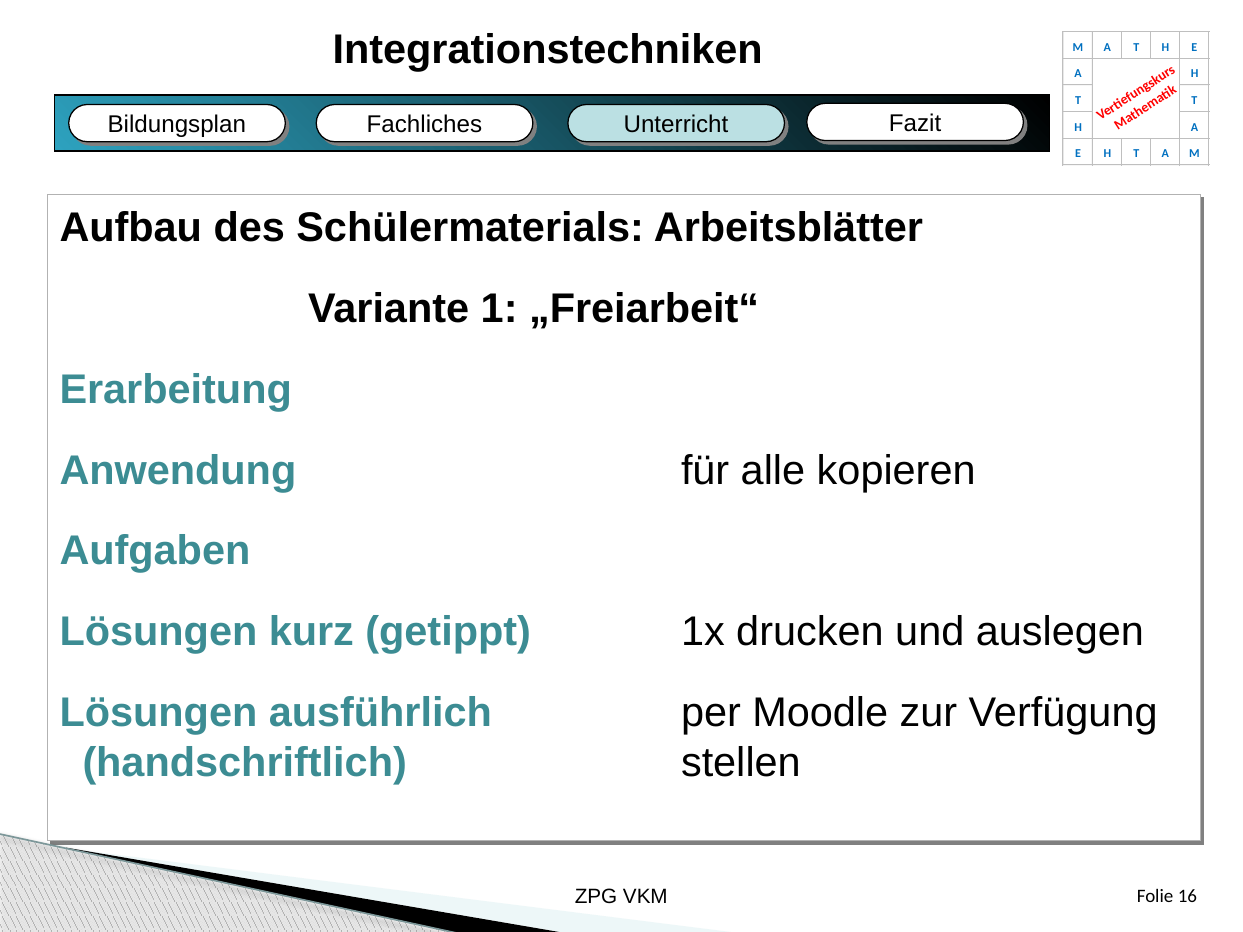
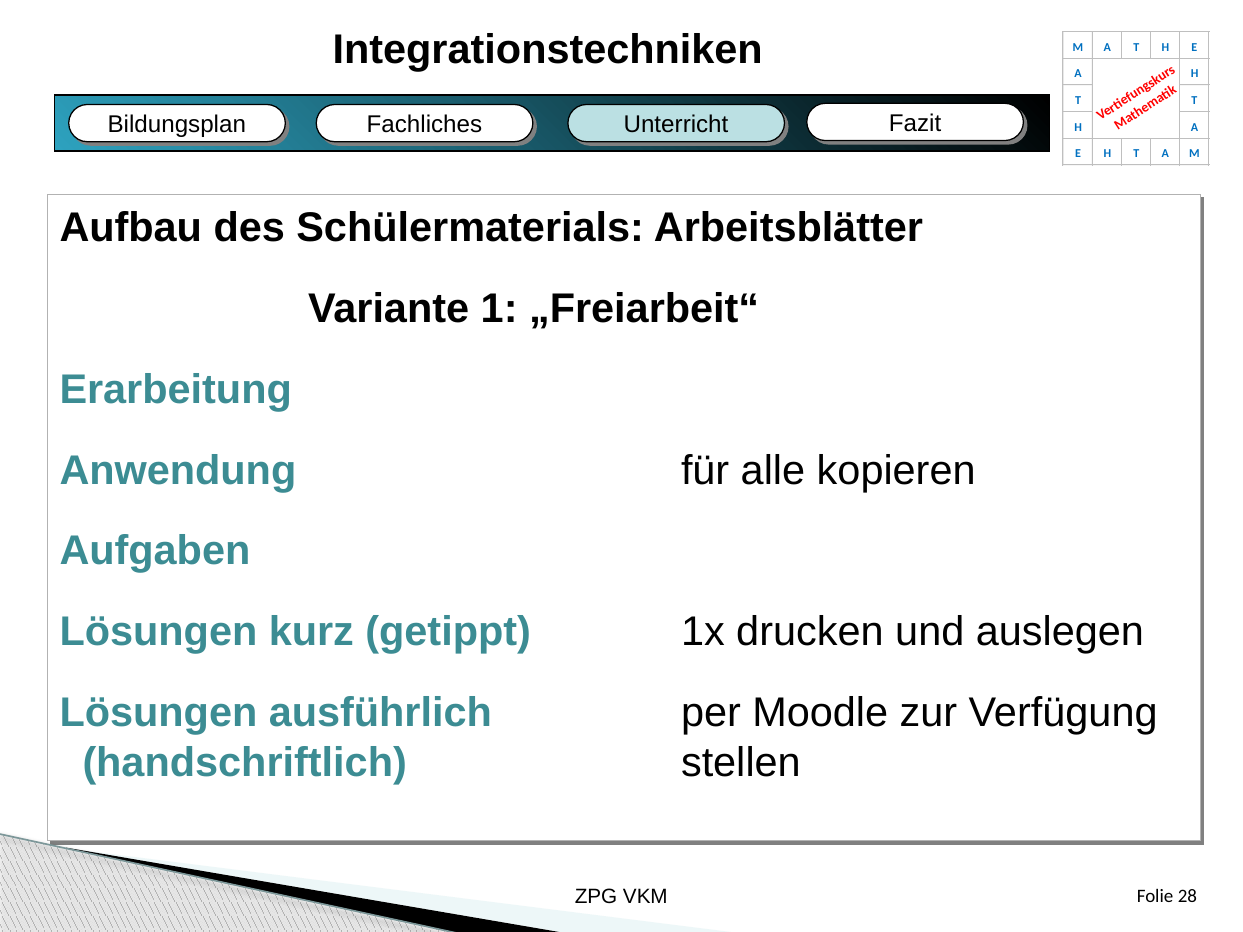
16: 16 -> 28 (1187, 896)
